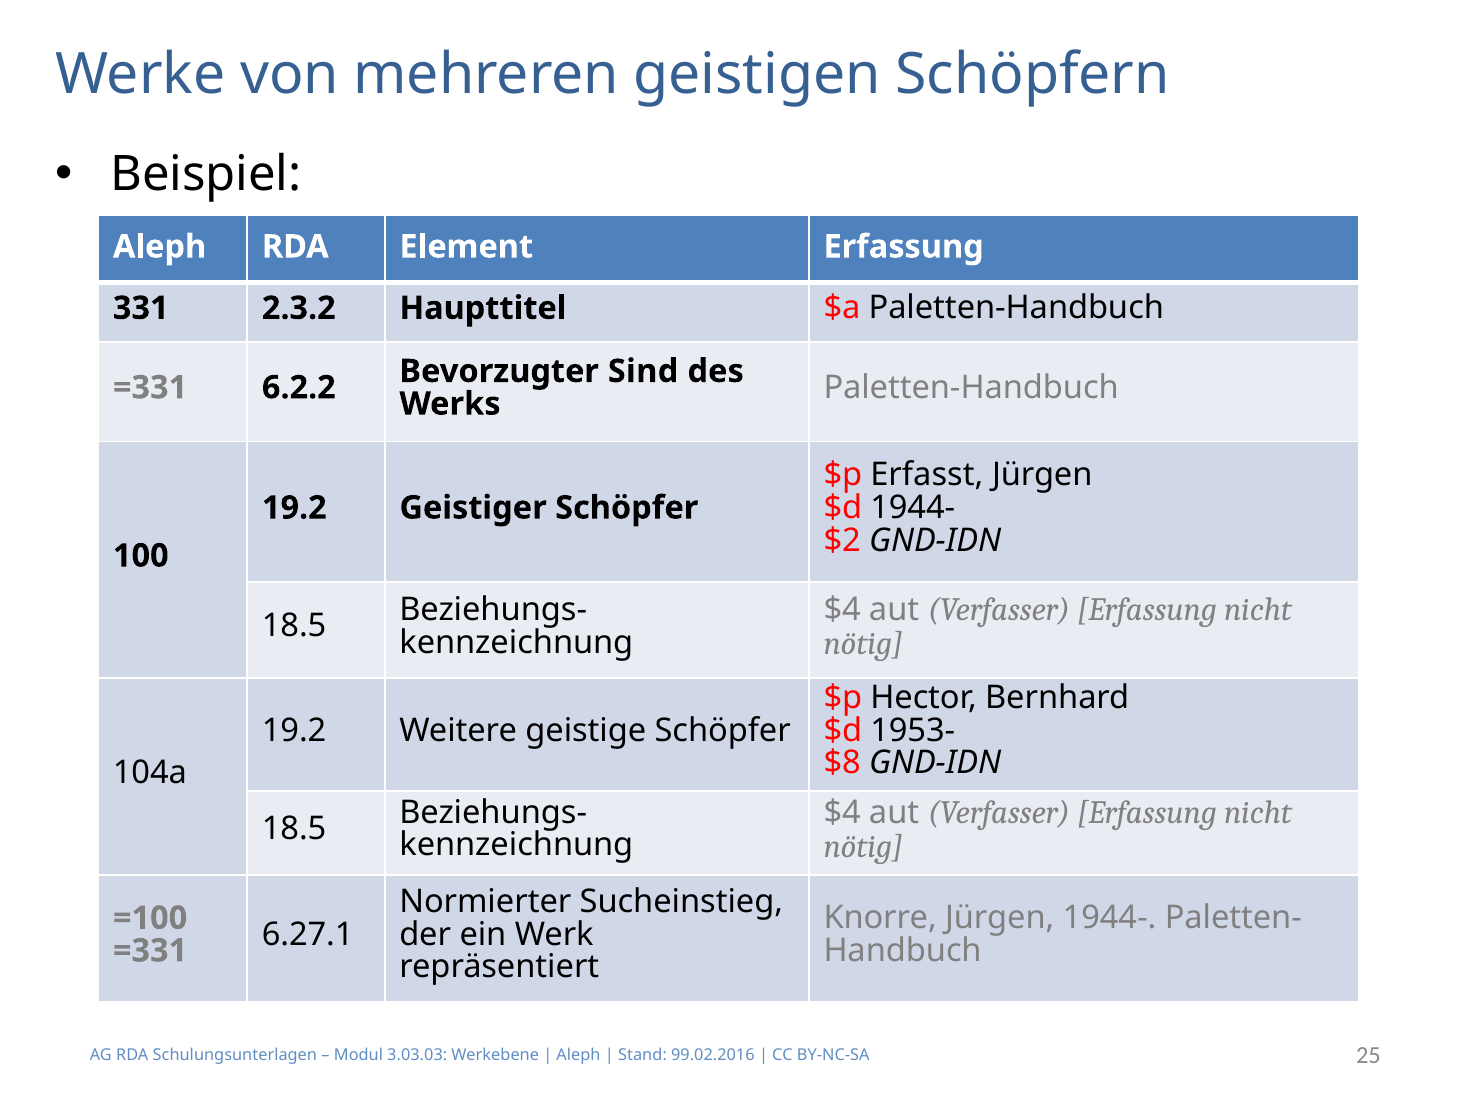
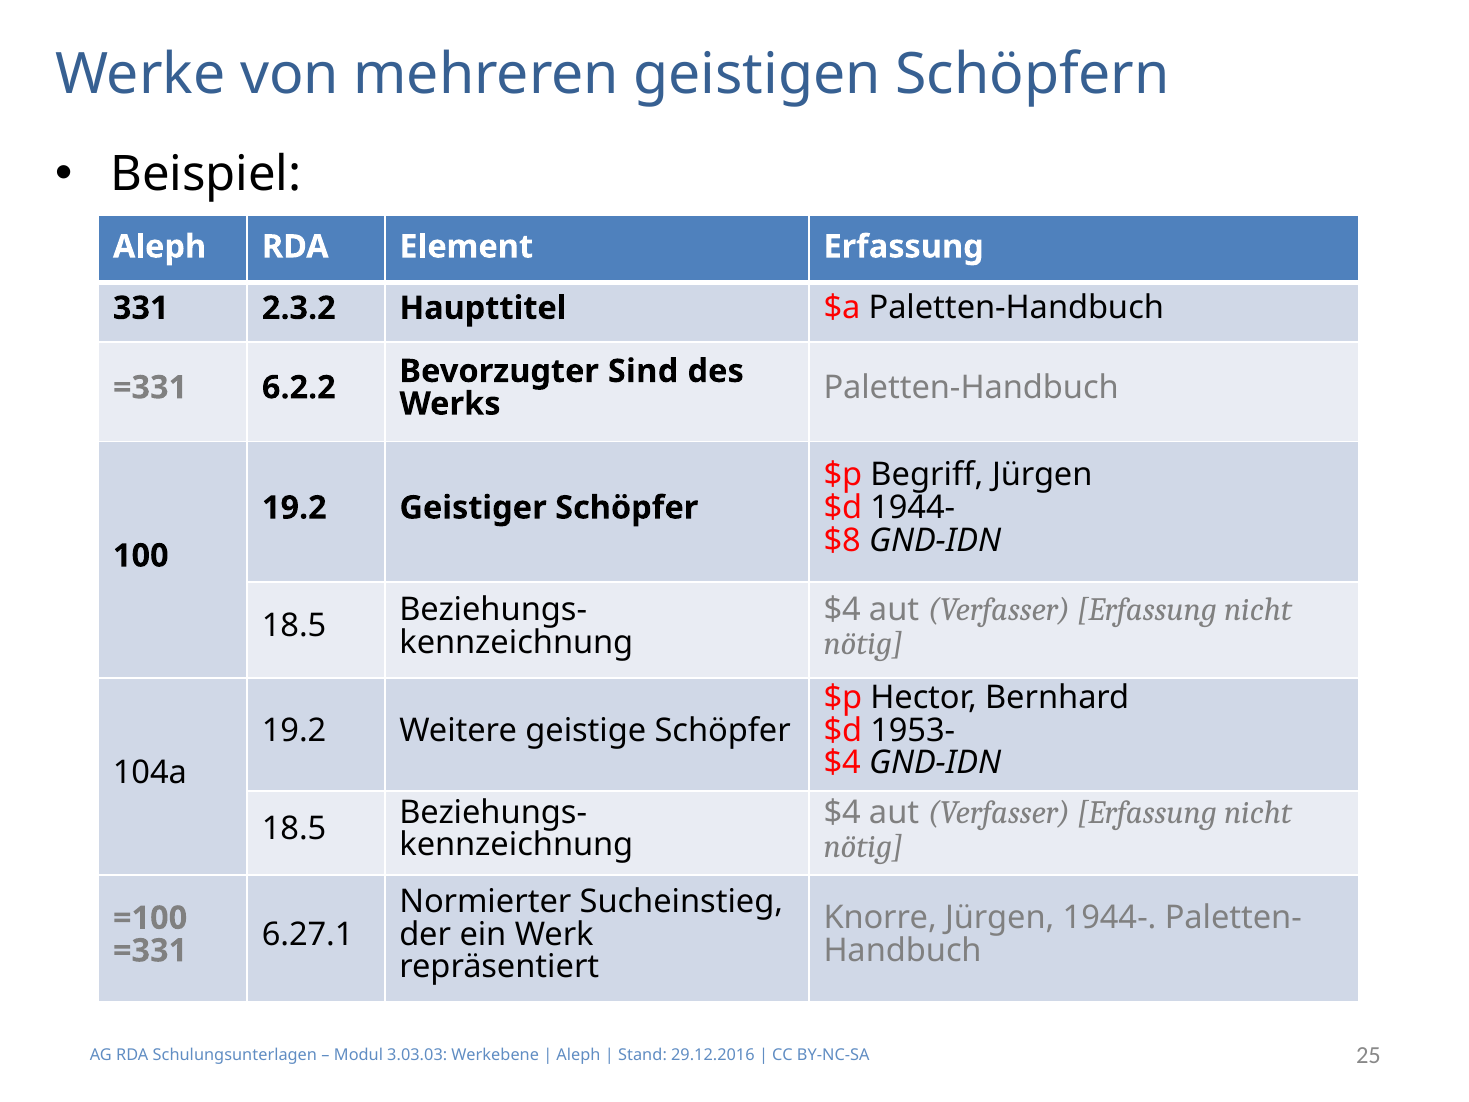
Erfasst: Erfasst -> Begriff (927, 475)
$2: $2 -> $8 (842, 540)
$8: $8 -> $4 (842, 763)
99.02.2016: 99.02.2016 -> 29.12.2016 (713, 1055)
